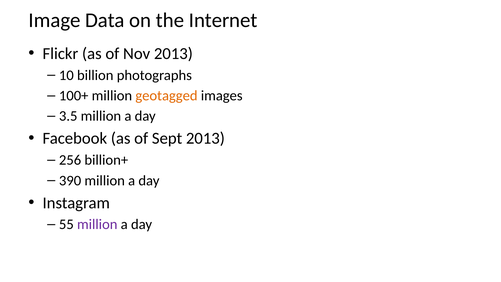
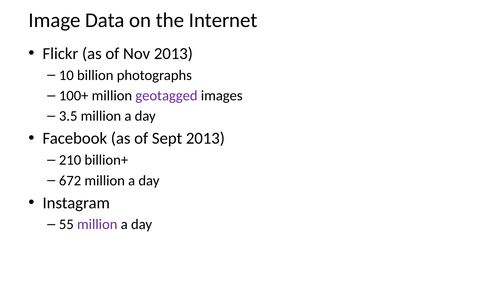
geotagged colour: orange -> purple (166, 96)
256: 256 -> 210 (70, 160)
390: 390 -> 672 (70, 180)
